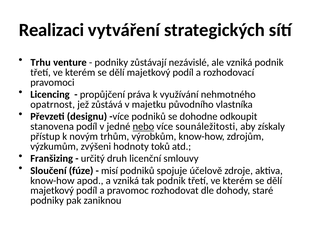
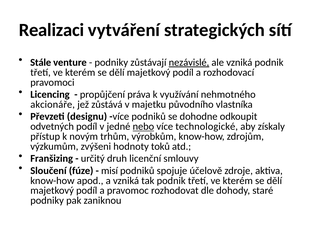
Trhu: Trhu -> Stále (41, 63)
nezávislé underline: none -> present (189, 63)
opatrnost: opatrnost -> akcionáře (53, 105)
stanovena: stanovena -> odvetných (52, 127)
sounáležitosti: sounáležitosti -> technologické (207, 127)
